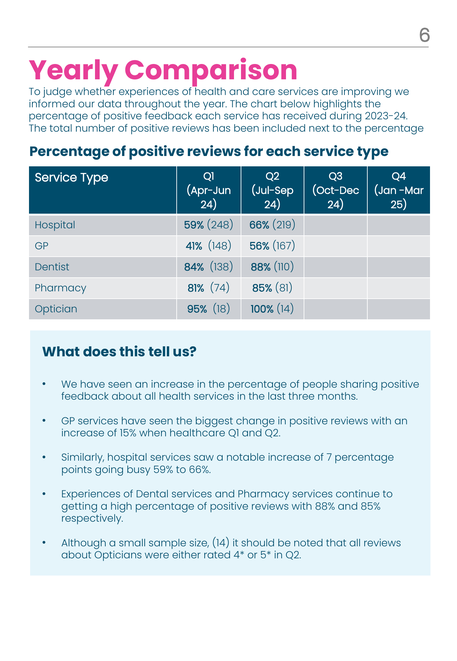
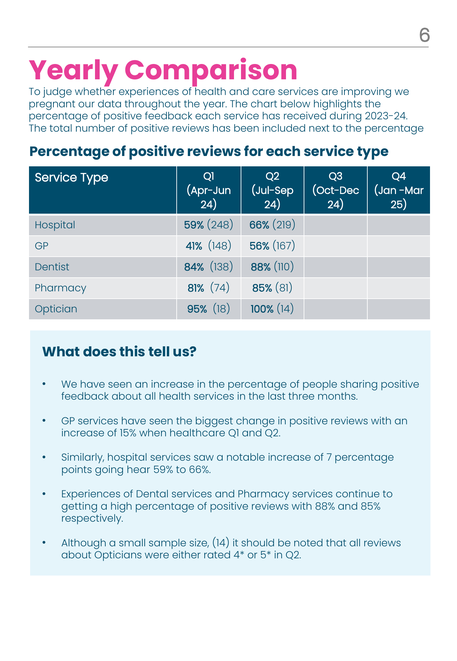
informed: informed -> pregnant (52, 104)
busy: busy -> hear (138, 469)
